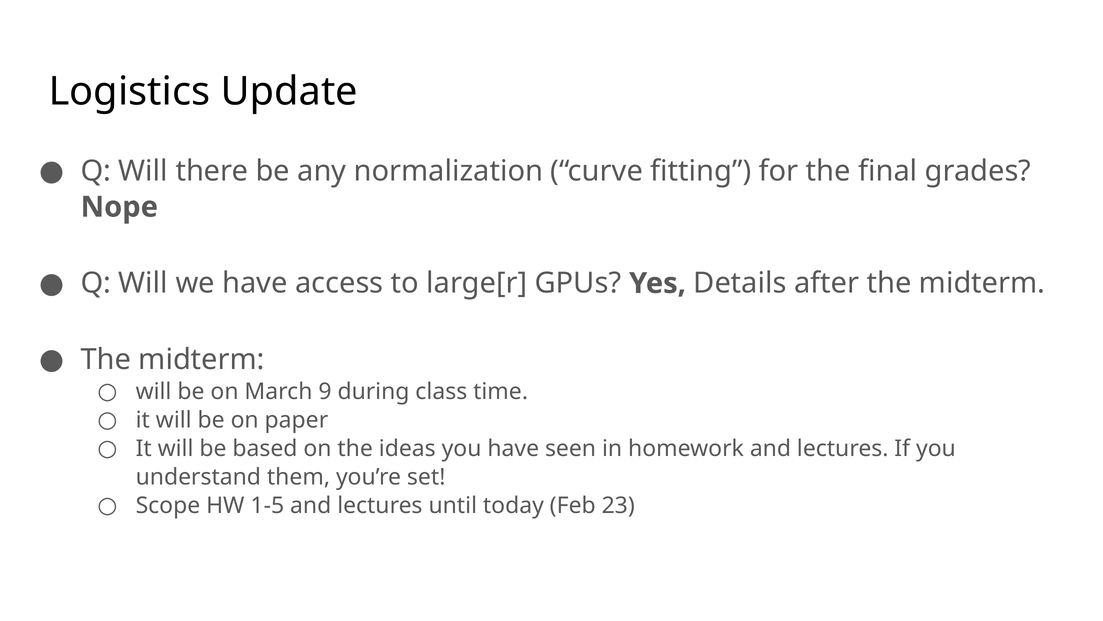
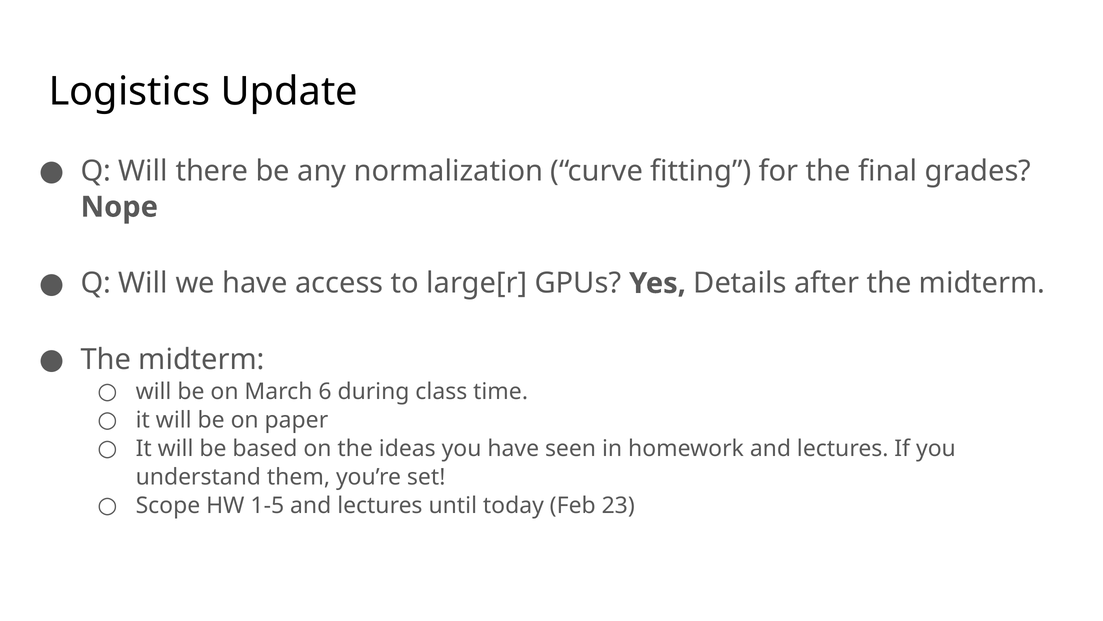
9: 9 -> 6 (325, 391)
